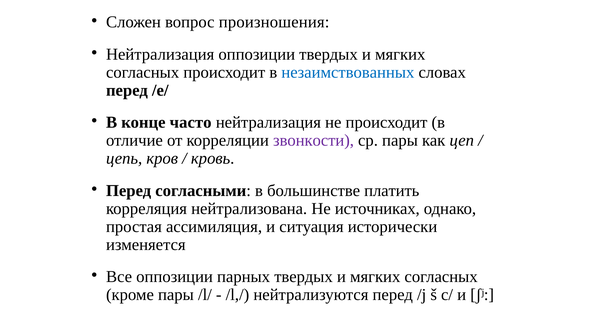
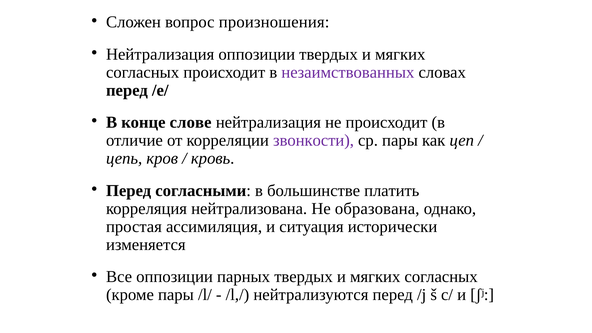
незаимствованных colour: blue -> purple (348, 72)
часто: часто -> слове (191, 122)
источниках: источниках -> образована (377, 209)
